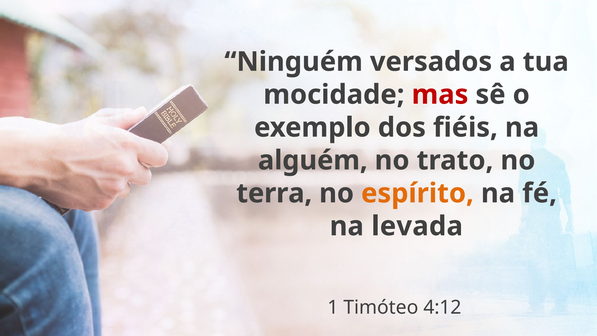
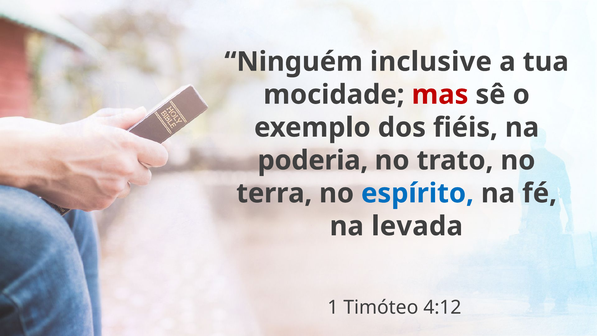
versados: versados -> inclusive (431, 62)
alguém: alguém -> poderia (313, 160)
espírito colour: orange -> blue (417, 193)
